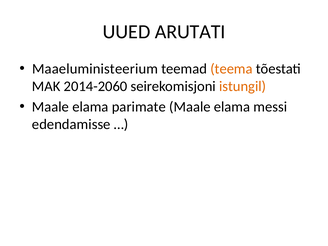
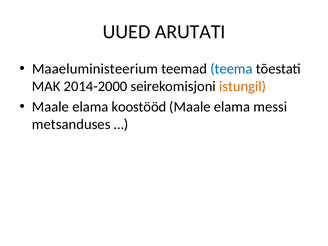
teema colour: orange -> blue (231, 69)
2014-2060: 2014-2060 -> 2014-2000 (96, 86)
parimate: parimate -> koostööd (139, 107)
edendamisse: edendamisse -> metsanduses (71, 124)
